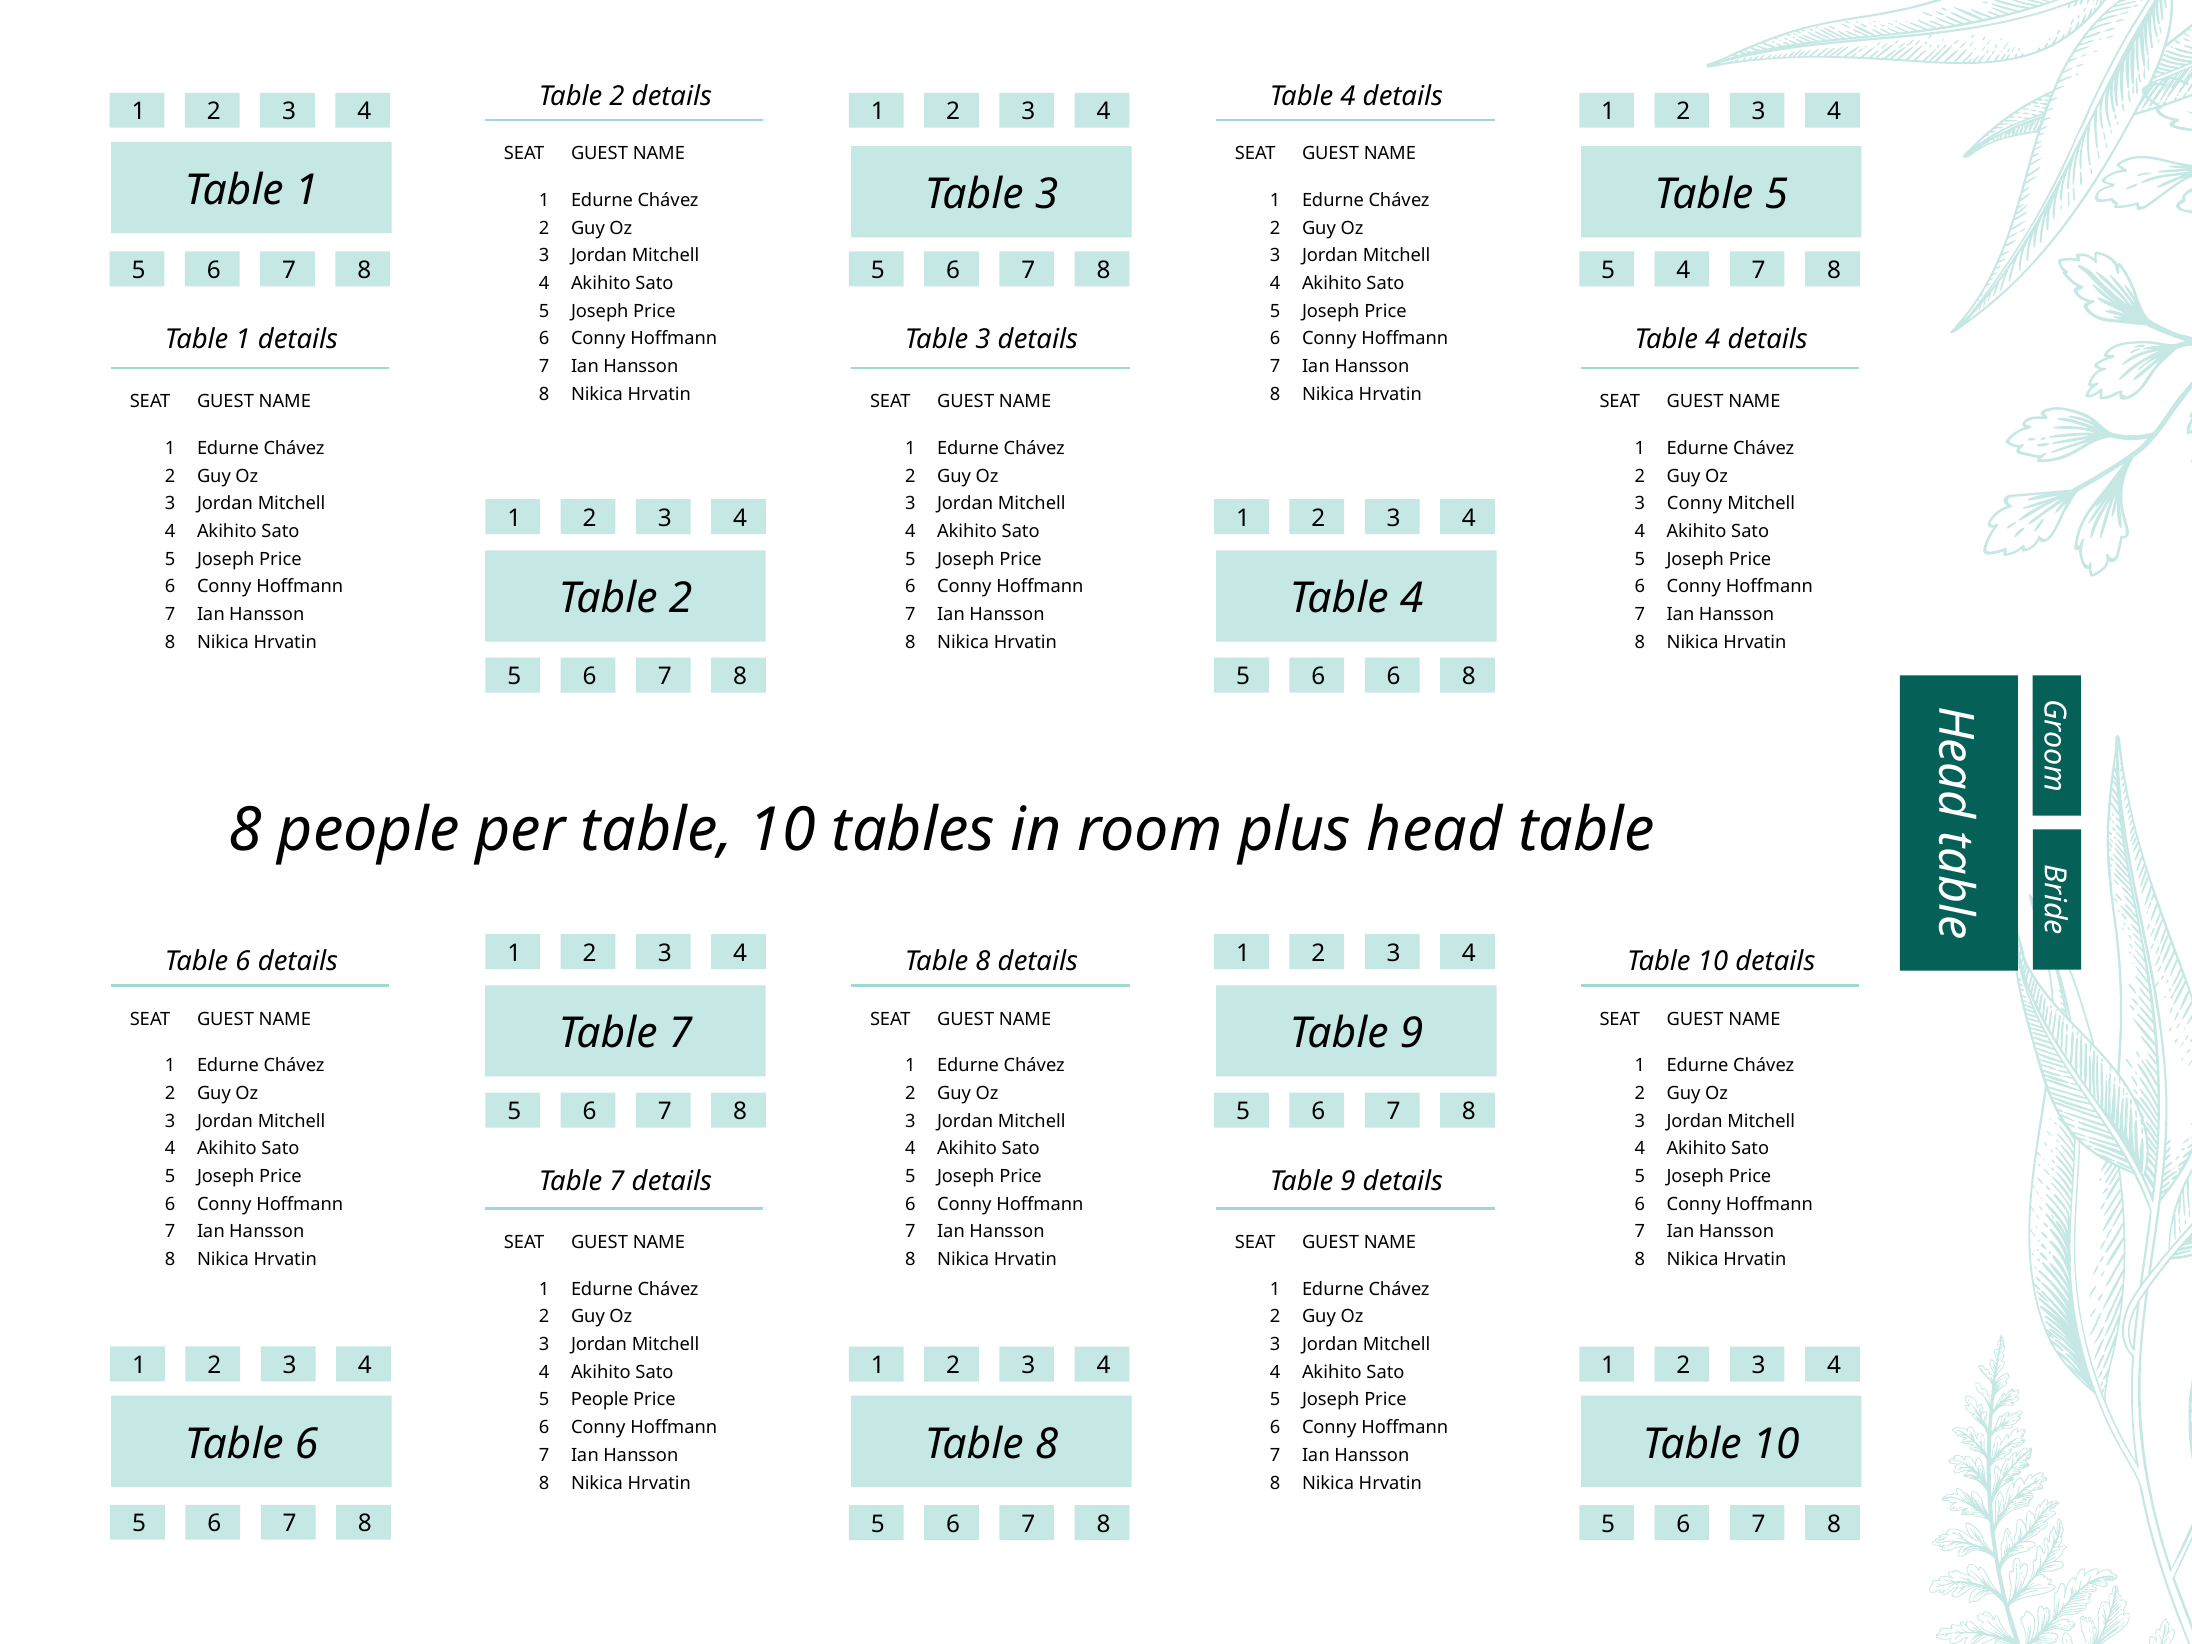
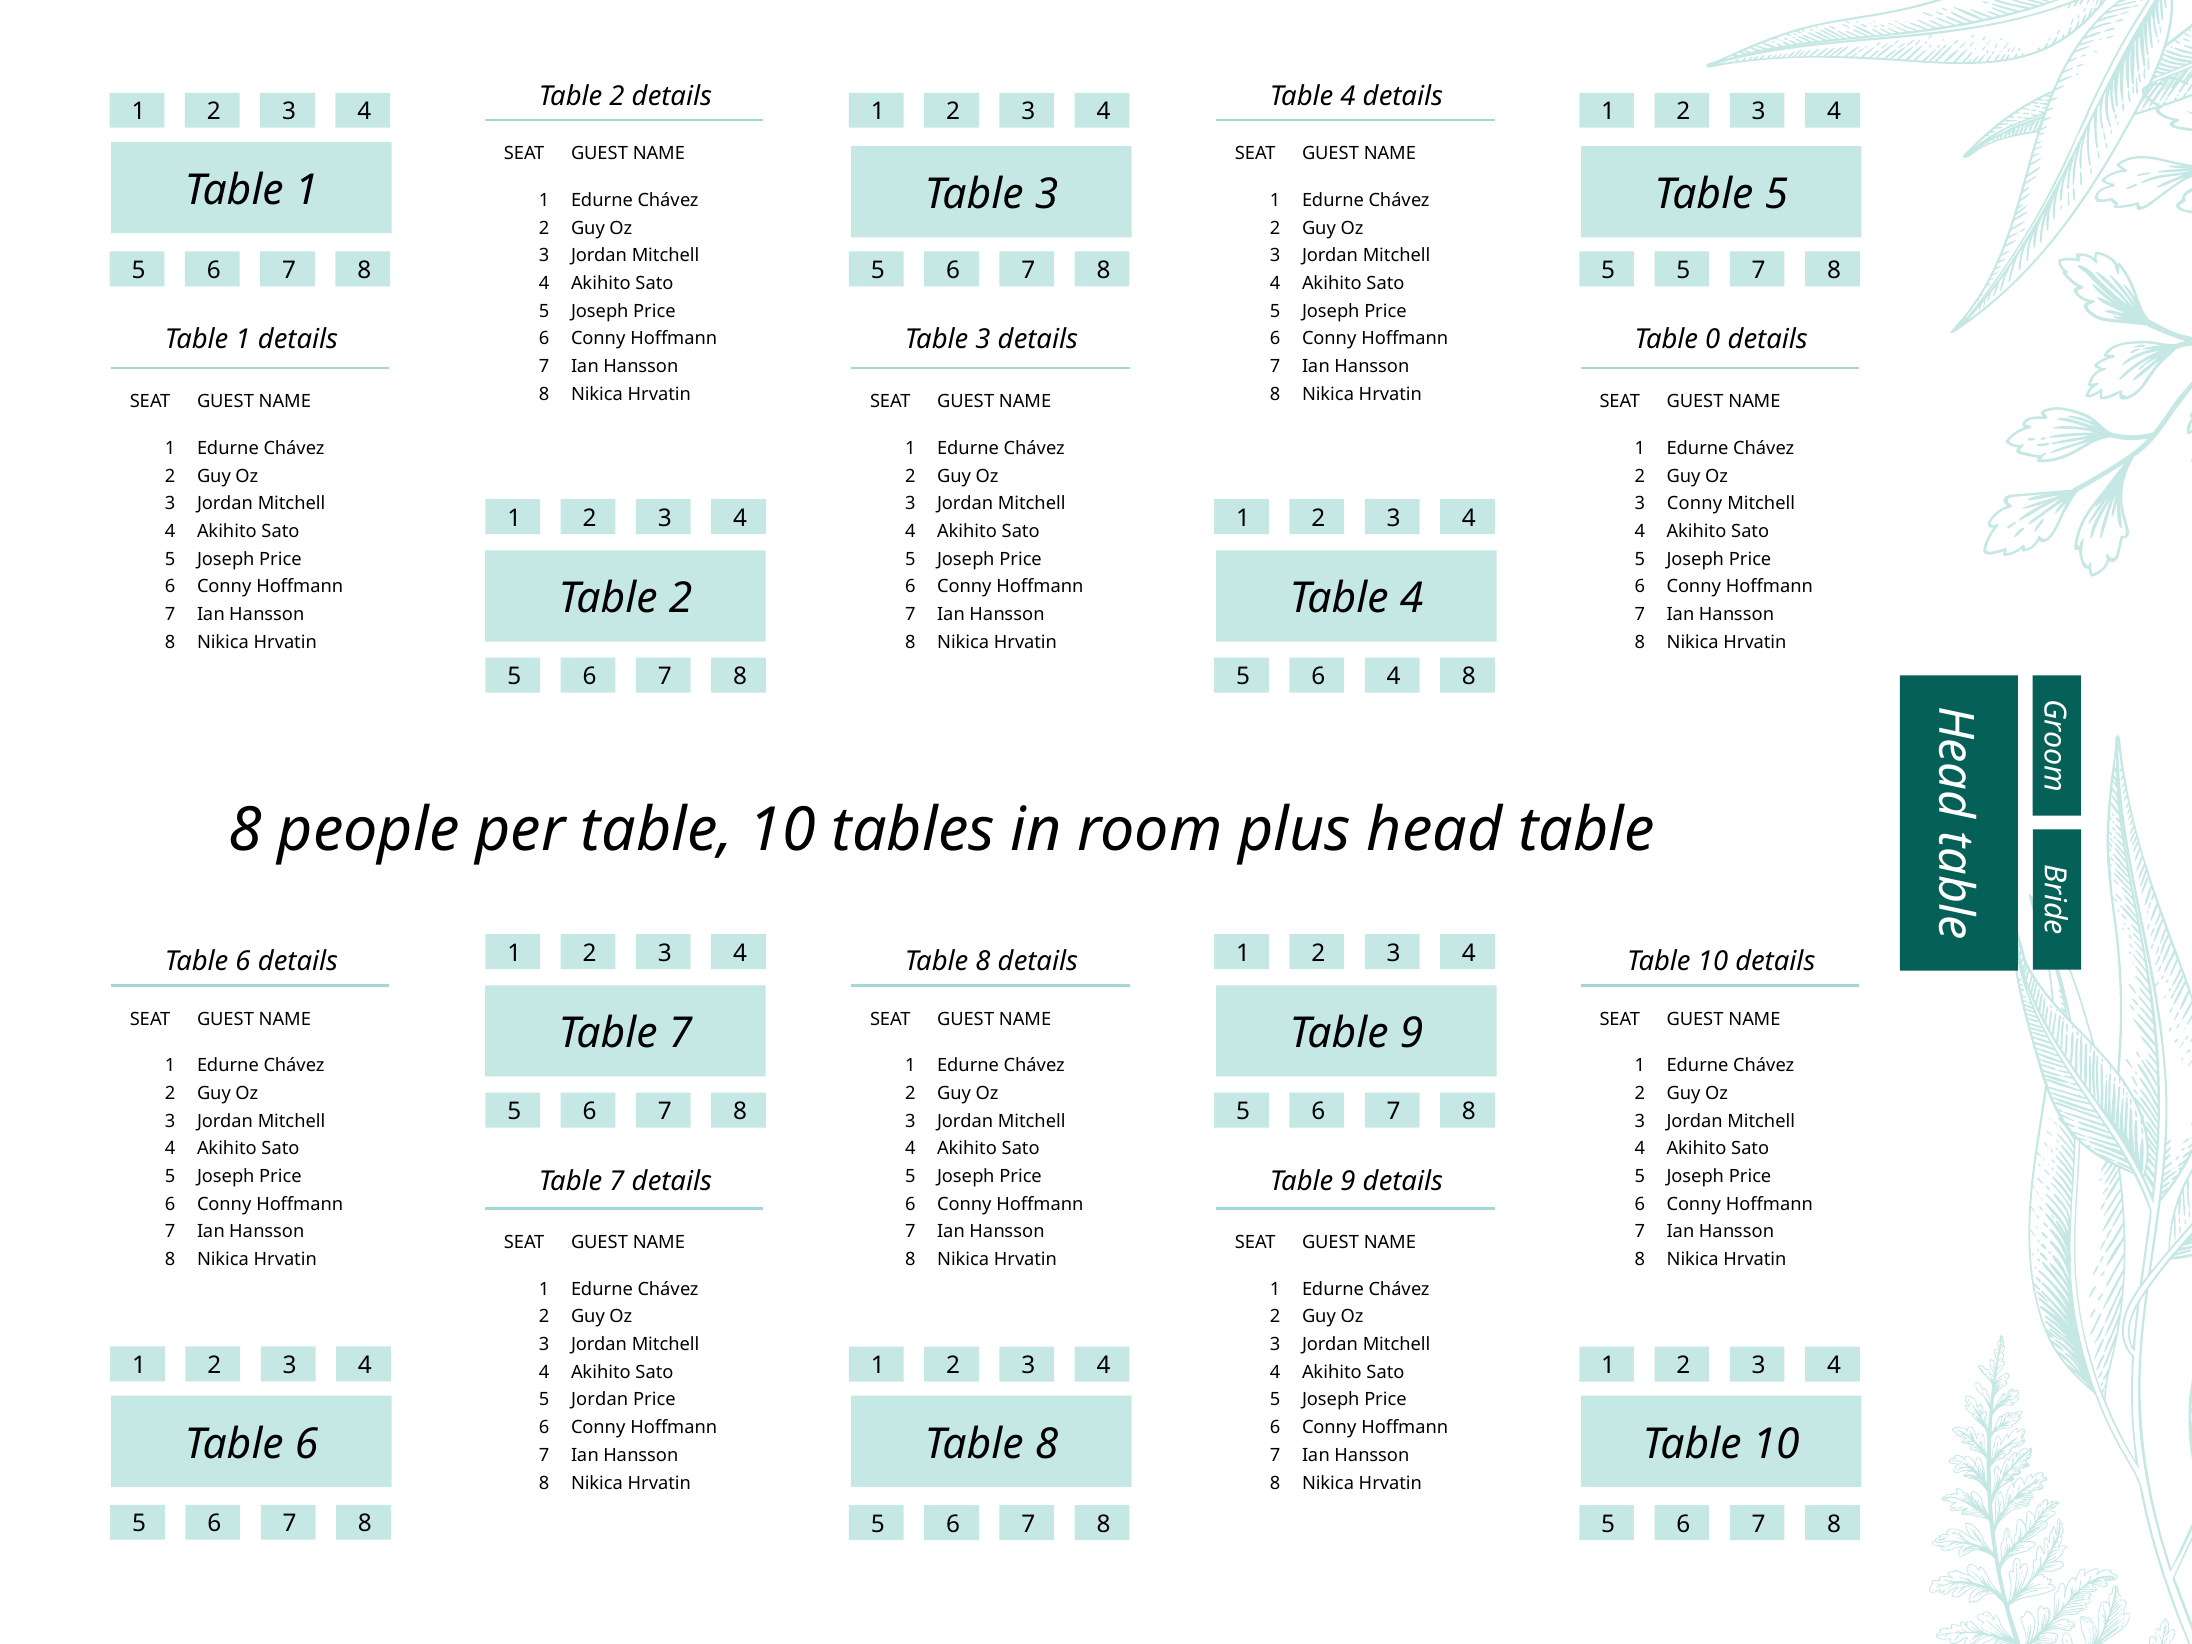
4: 4 -> 5 (1683, 270)
4: 4 -> 0 (1713, 339)
6 6: 6 -> 4 (1394, 677)
5 People: People -> Jordan (600, 1400)
